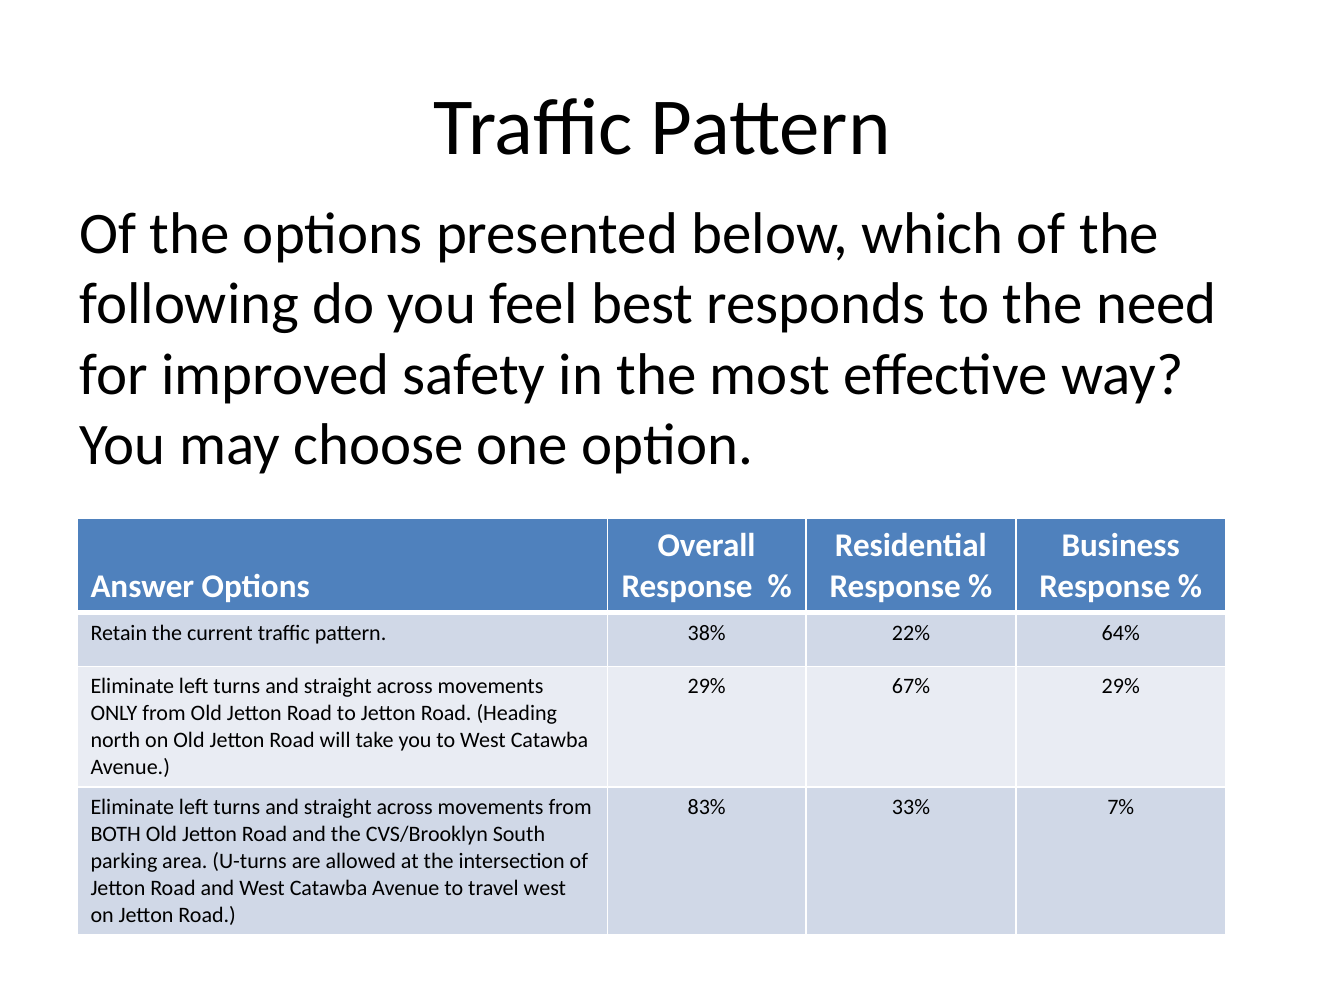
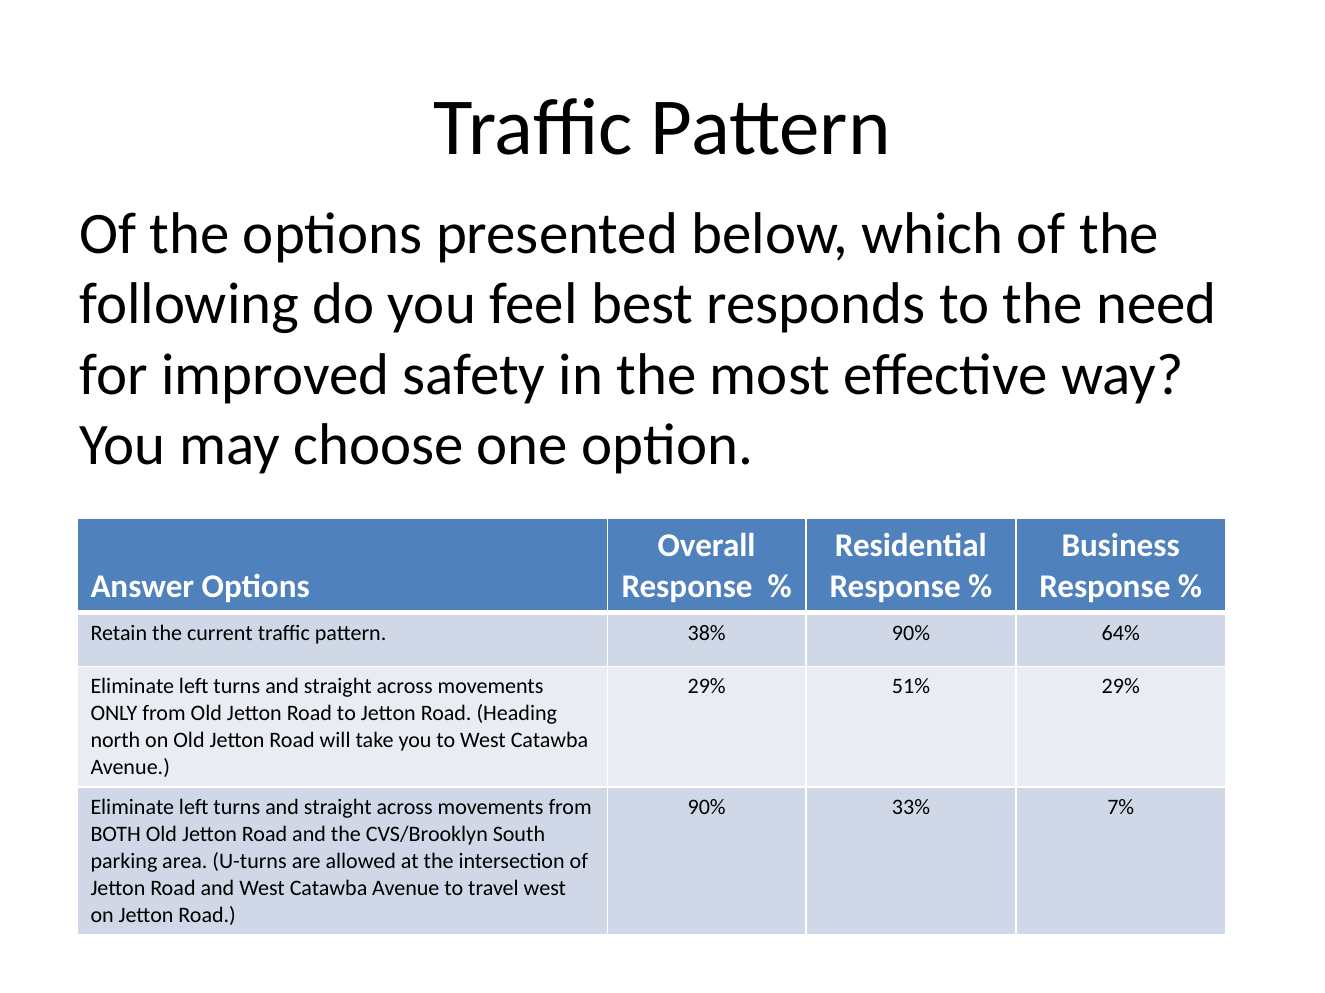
38% 22%: 22% -> 90% (911, 633)
67%: 67% -> 51% (911, 687)
83%: 83% -> 90% (707, 808)
